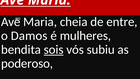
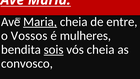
Maria underline: none -> present (40, 22)
Damos: Damos -> Vossos (29, 36)
vós subiu: subiu -> cheia (101, 49)
poderoso: poderoso -> convosco (27, 63)
